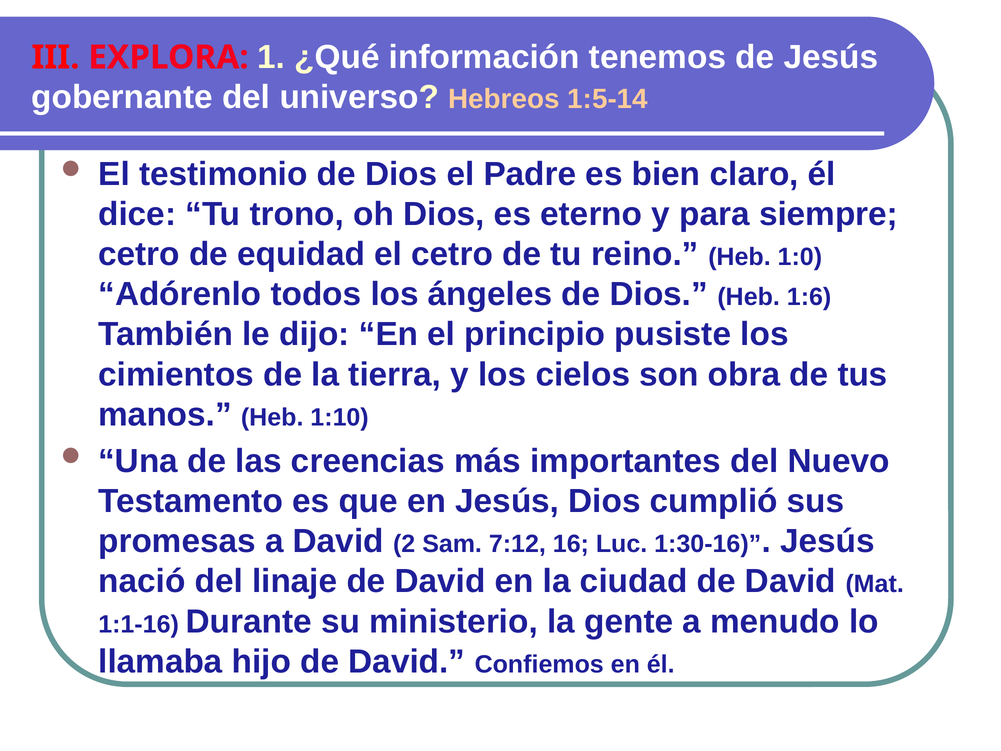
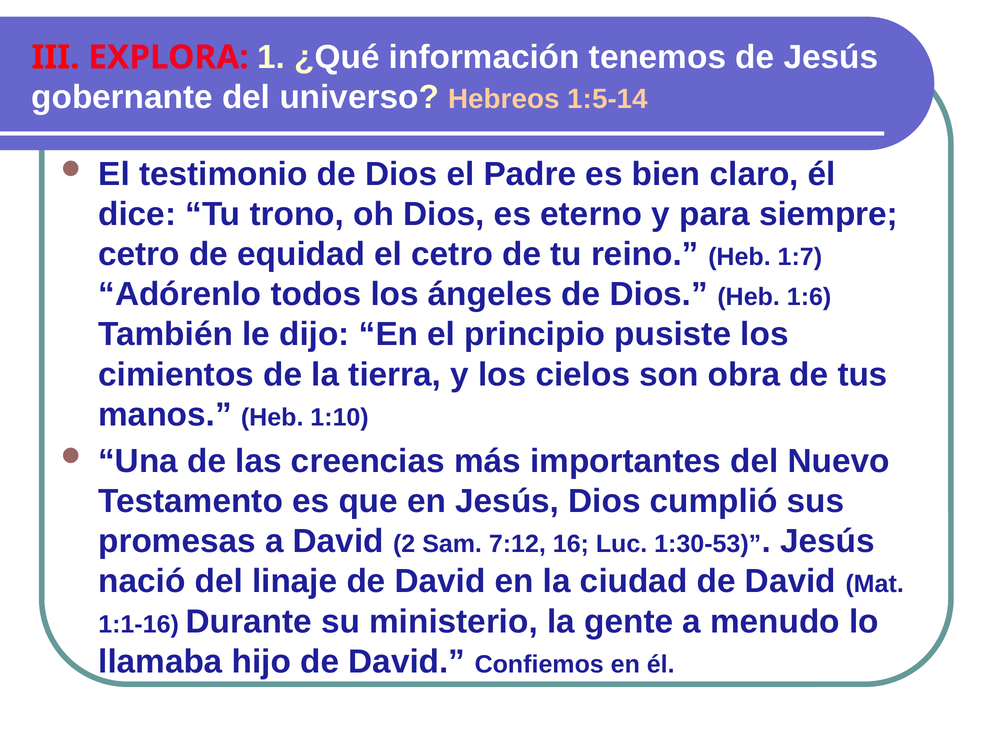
1:0: 1:0 -> 1:7 (800, 257)
1:30-16: 1:30-16 -> 1:30-53 (708, 544)
